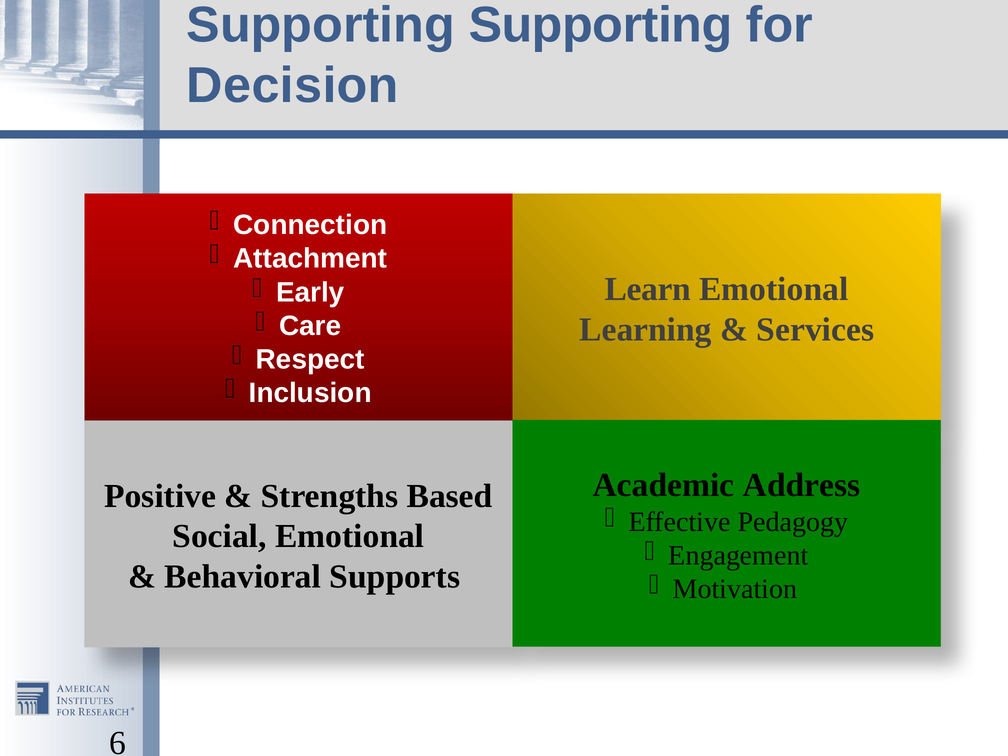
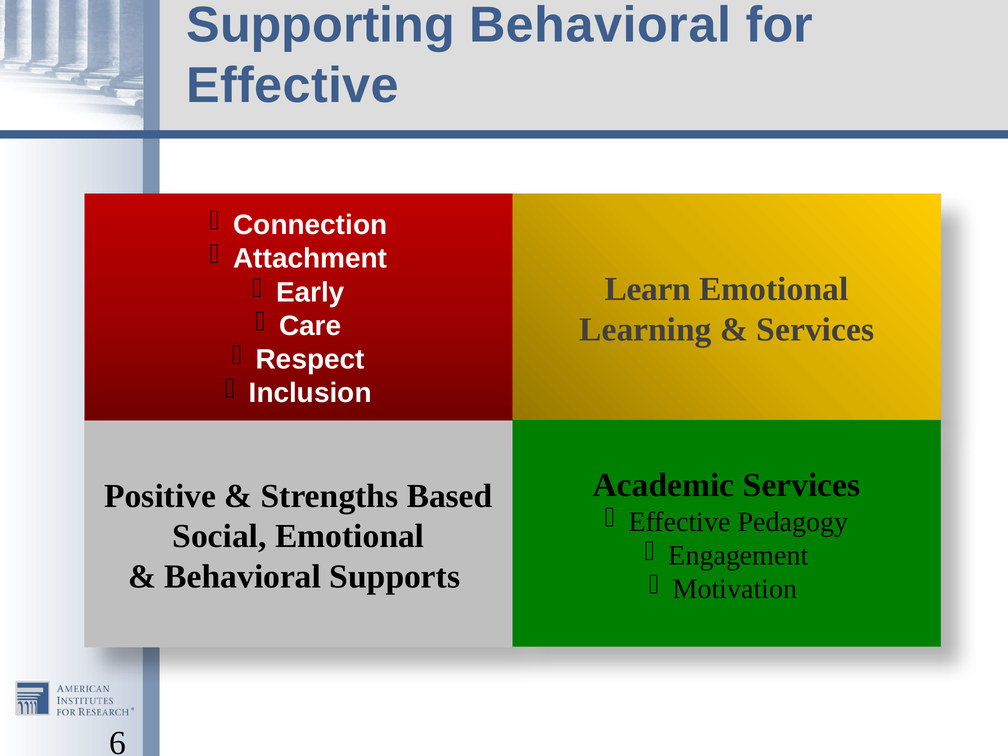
Supporting Supporting: Supporting -> Behavioral (600, 25)
Decision: Decision -> Effective (293, 86)
Academic Address: Address -> Services (802, 485)
